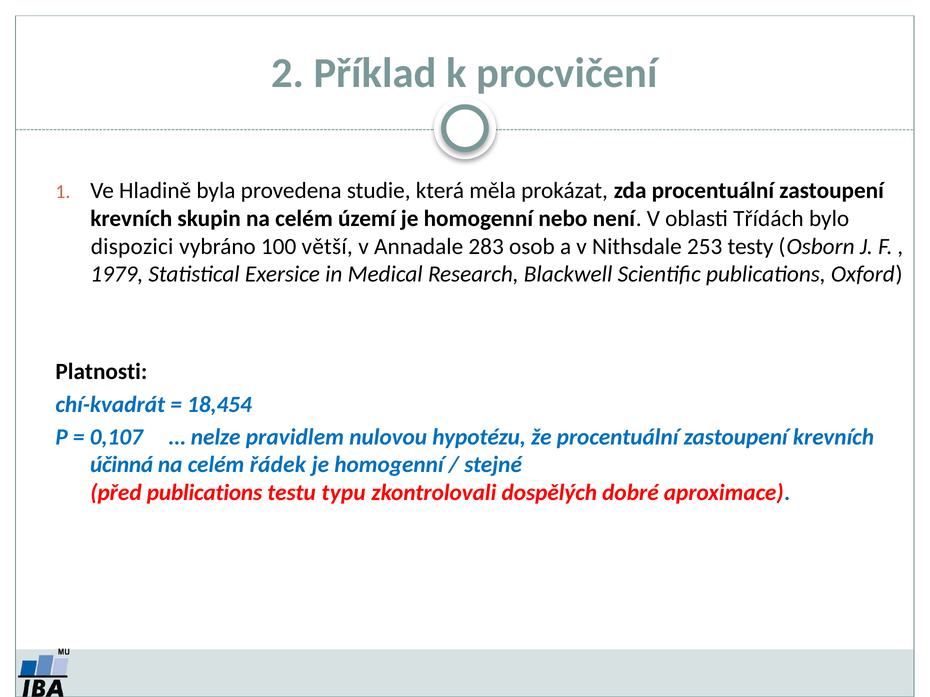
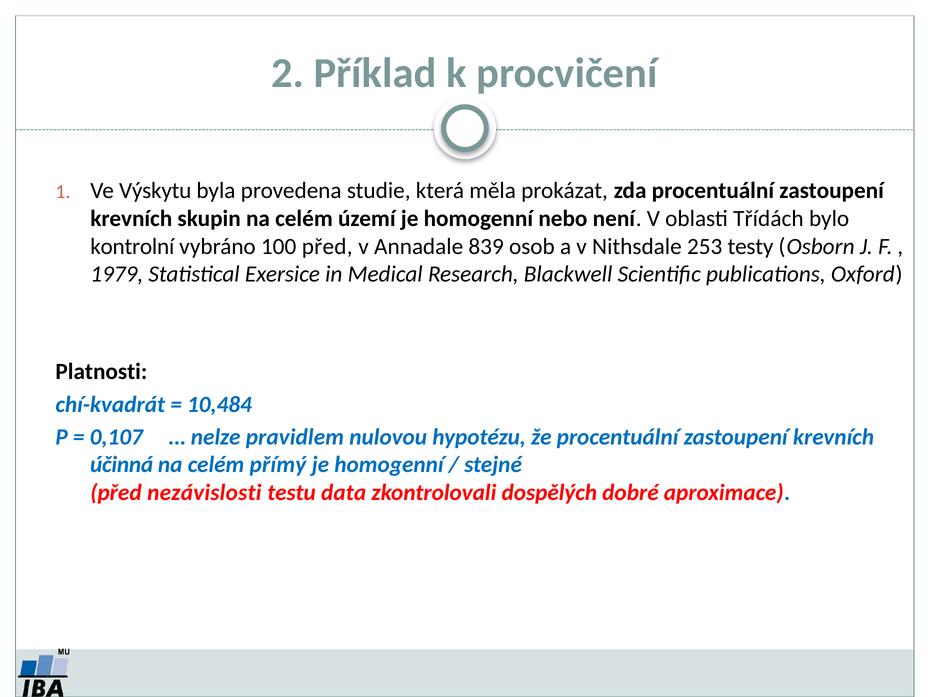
Hladině: Hladině -> Výskytu (155, 191)
dispozici: dispozici -> kontrolní (132, 247)
100 větší: větší -> před (327, 247)
283: 283 -> 839 (486, 247)
18,454: 18,454 -> 10,484 (219, 405)
řádek: řádek -> přímý (278, 465)
před publications: publications -> nezávislosti (204, 493)
typu: typu -> data (344, 493)
